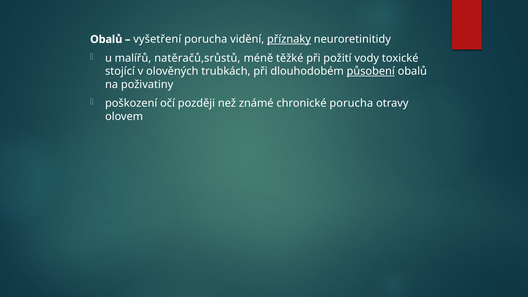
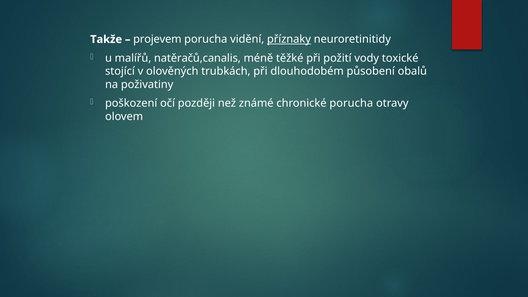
Obalů: Obalů -> Takže (106, 39)
vyšetření: vyšetření -> projevem (157, 39)
natěračů,srůstů: natěračů,srůstů -> natěračů,canalis (197, 58)
působení underline: present -> none (371, 71)
